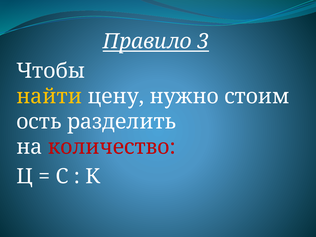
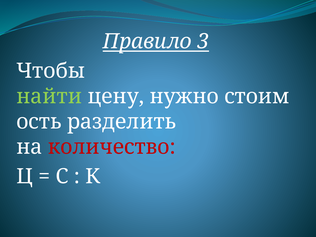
найти colour: yellow -> light green (49, 96)
